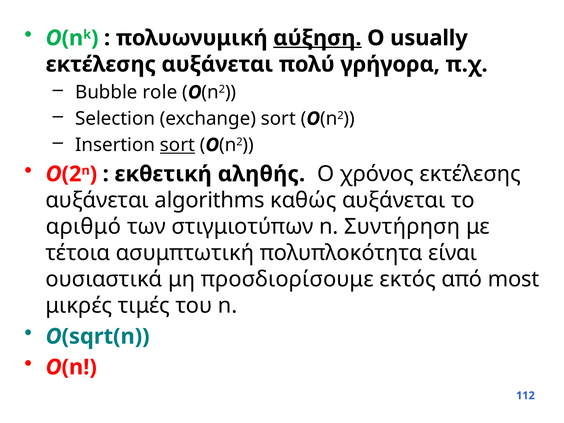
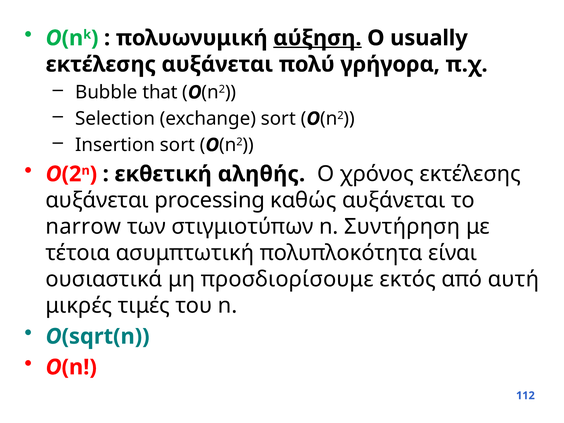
role: role -> that (160, 92)
sort underline: present -> none (177, 145)
algorithms: algorithms -> processing (210, 200)
αριθμό: αριθμό -> narrow (83, 227)
most: most -> αυτή (513, 279)
